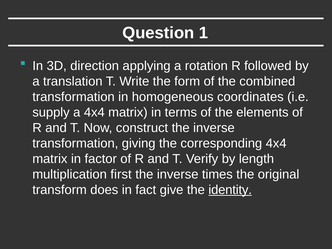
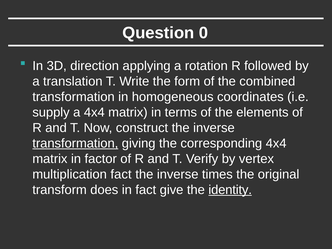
1: 1 -> 0 (204, 33)
transformation underline: none -> present (75, 143)
length: length -> vertex (256, 159)
multiplication first: first -> fact (121, 174)
